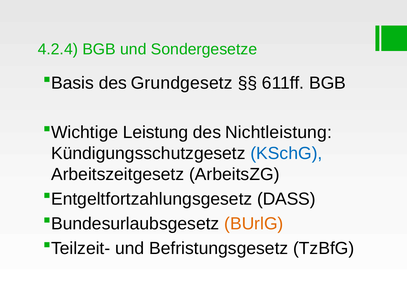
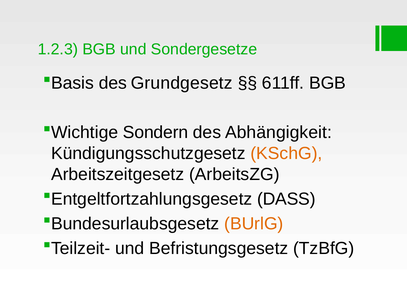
4.2.4: 4.2.4 -> 1.2.3 (58, 49)
Leistung: Leistung -> Sondern (156, 132)
Nichtleistung: Nichtleistung -> Abhängigkeit (278, 132)
KSchG colour: blue -> orange (286, 153)
